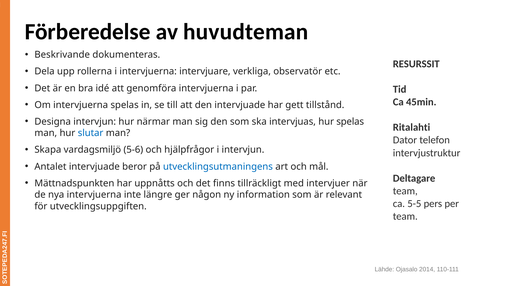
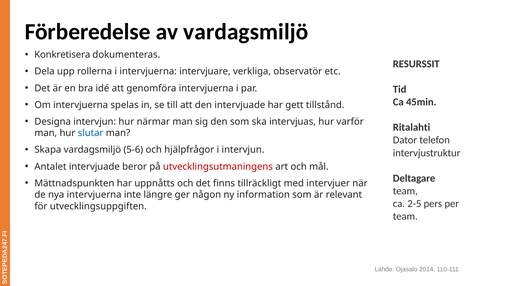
av huvudteman: huvudteman -> vardagsmiljö (246, 32)
Beskrivande: Beskrivande -> Konkretisera (62, 55)
hur spelas: spelas -> varför (350, 122)
utvecklingsutmaningens colour: blue -> red (218, 166)
5-5: 5-5 -> 2-5 (414, 204)
